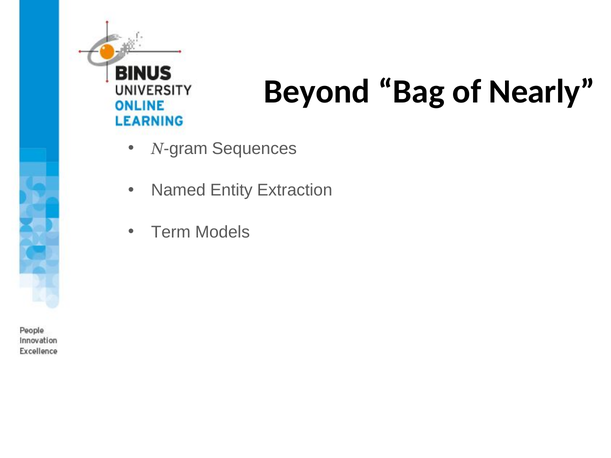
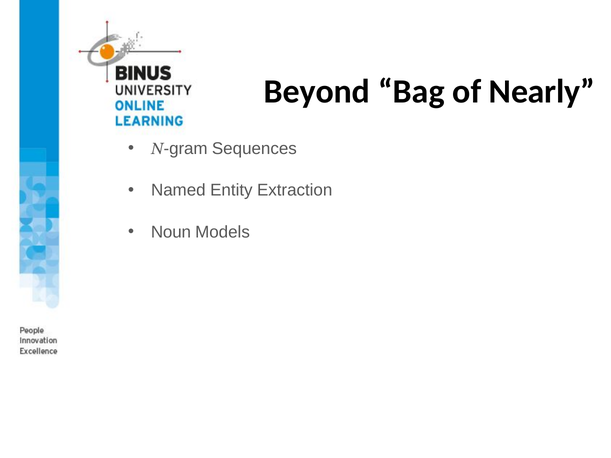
Term: Term -> Noun (171, 232)
